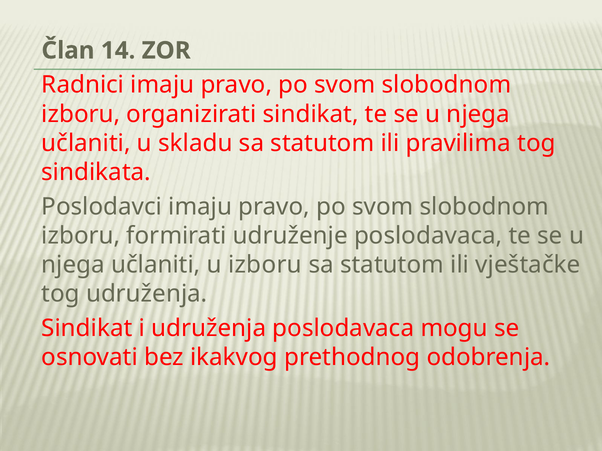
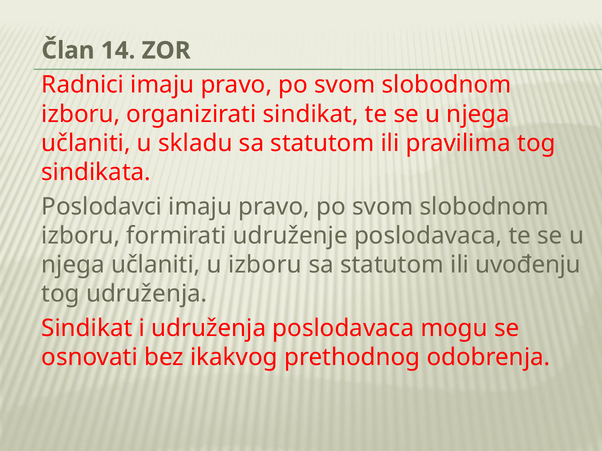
vještačke: vještačke -> uvođenju (528, 265)
